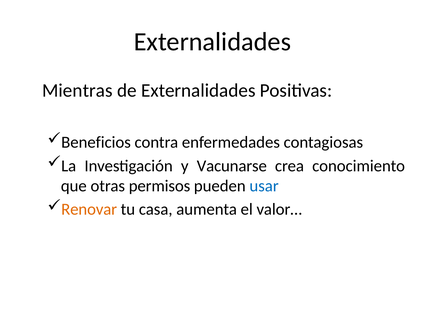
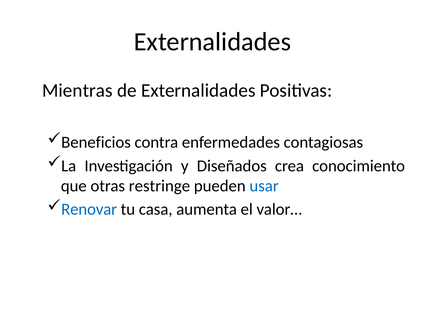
Vacunarse: Vacunarse -> Diseñados (232, 165)
permisos: permisos -> restringe (159, 185)
Renovar colour: orange -> blue (89, 209)
